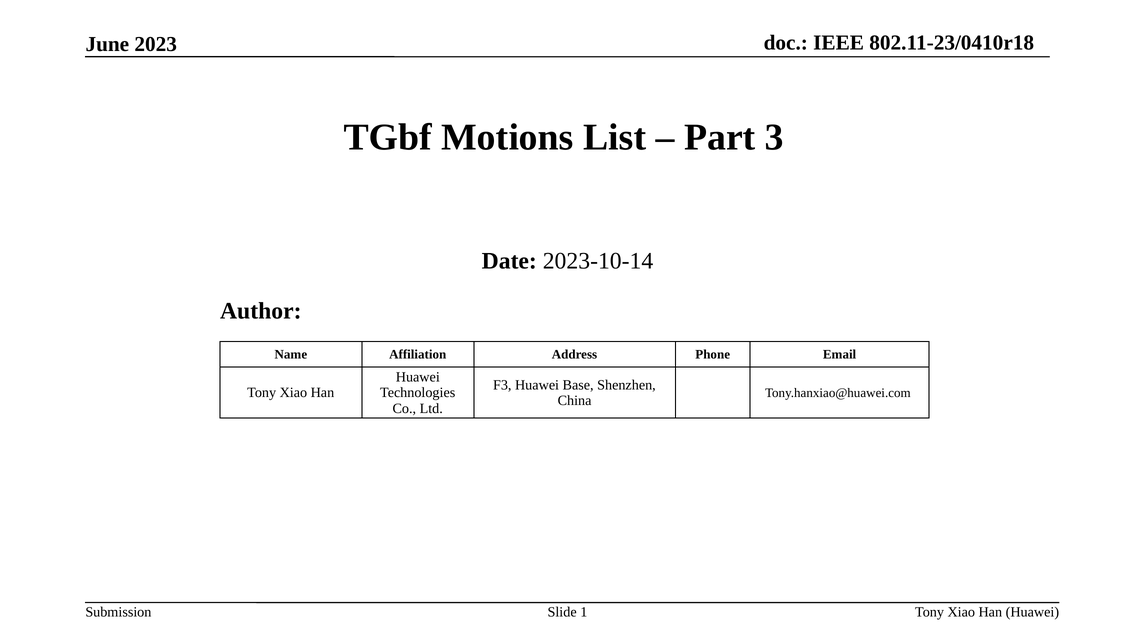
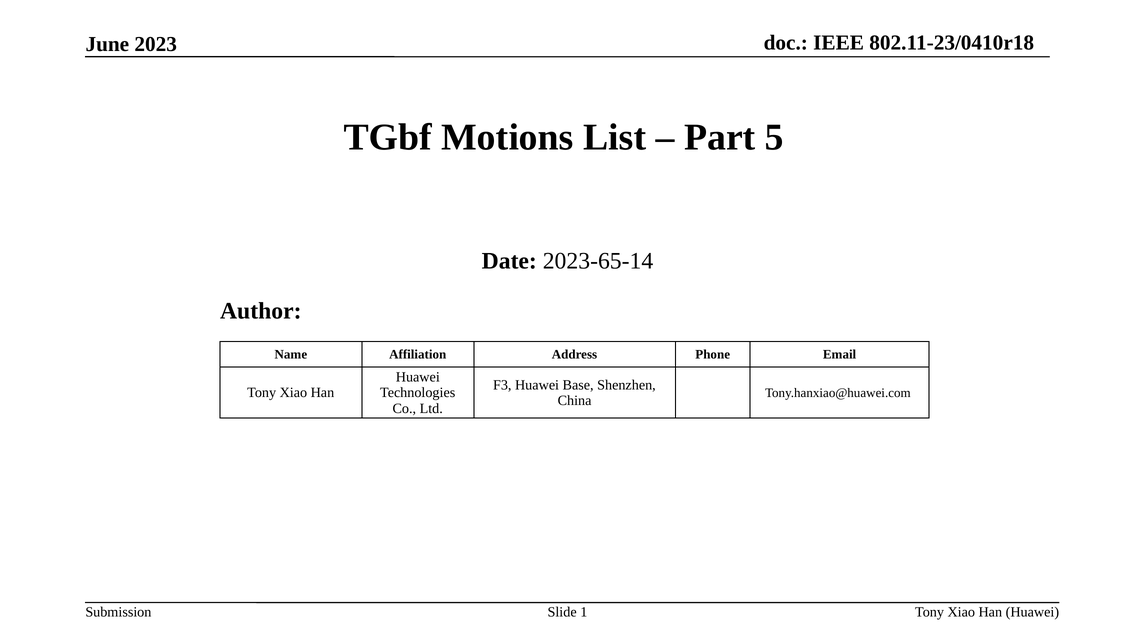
3: 3 -> 5 (774, 137)
2023-10-14: 2023-10-14 -> 2023-65-14 (598, 261)
